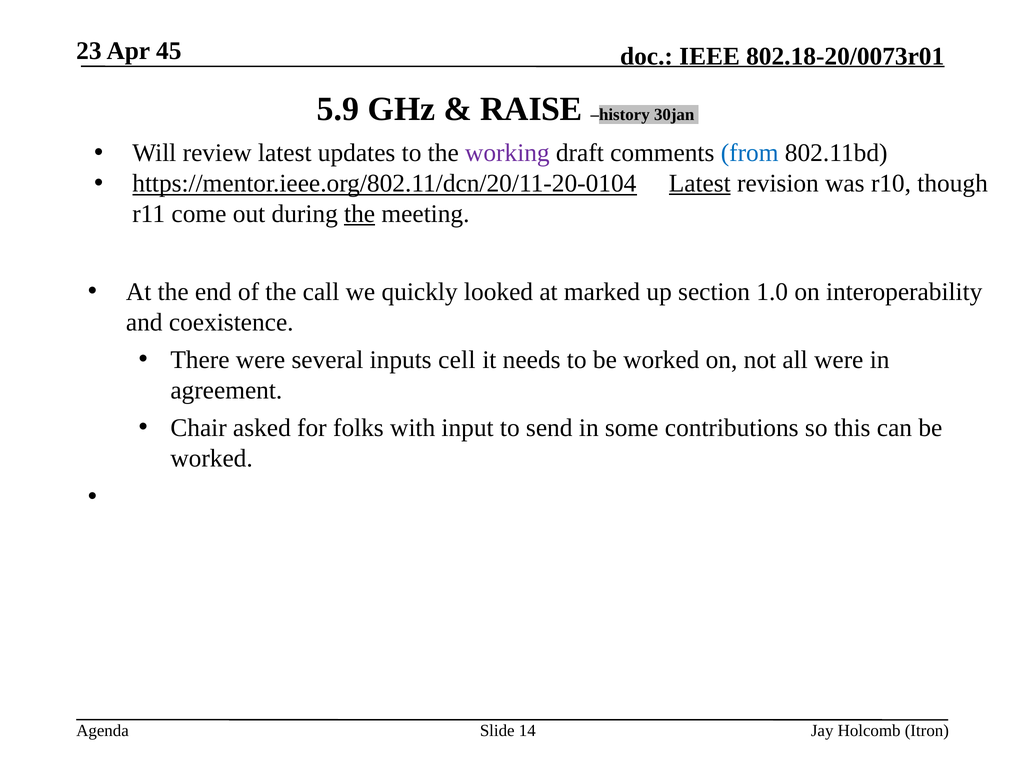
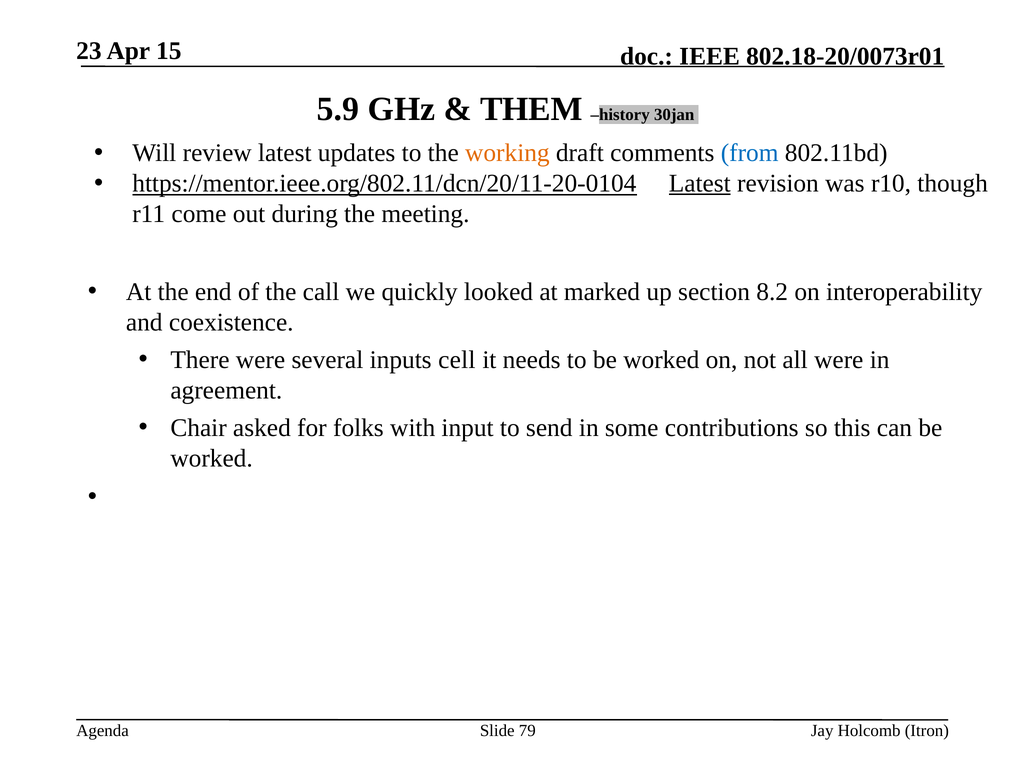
45: 45 -> 15 (169, 51)
RAISE: RAISE -> THEM (531, 109)
working colour: purple -> orange (507, 153)
the underline: present -> none (360, 214)
1.0: 1.0 -> 8.2 (772, 292)
14: 14 -> 79 (527, 731)
